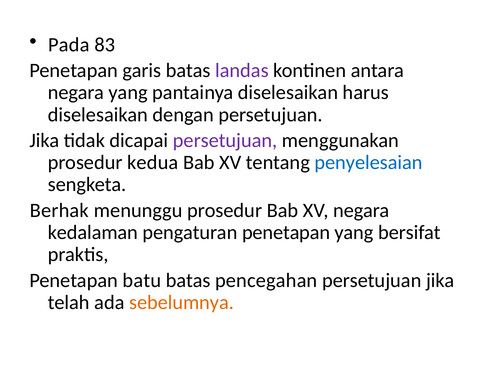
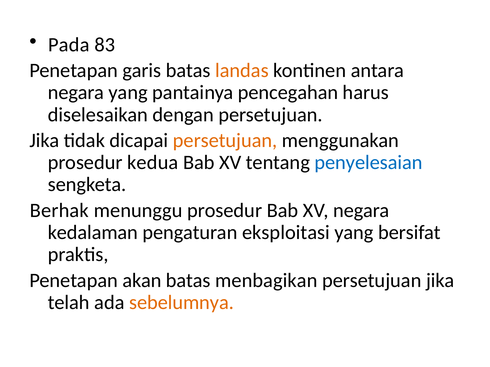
landas colour: purple -> orange (242, 71)
pantainya diselesaikan: diselesaikan -> pencegahan (288, 93)
persetujuan colour: purple -> orange (225, 141)
pengaturan penetapan: penetapan -> eksploitasi (286, 233)
batu: batu -> akan (142, 281)
pencegahan: pencegahan -> menbagikan (266, 281)
